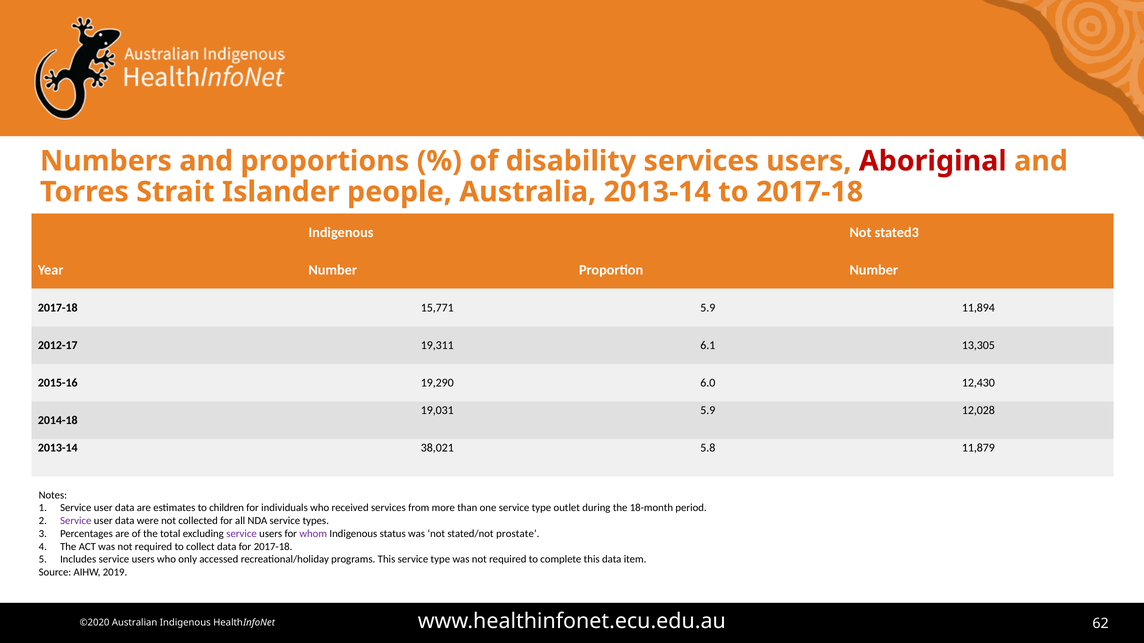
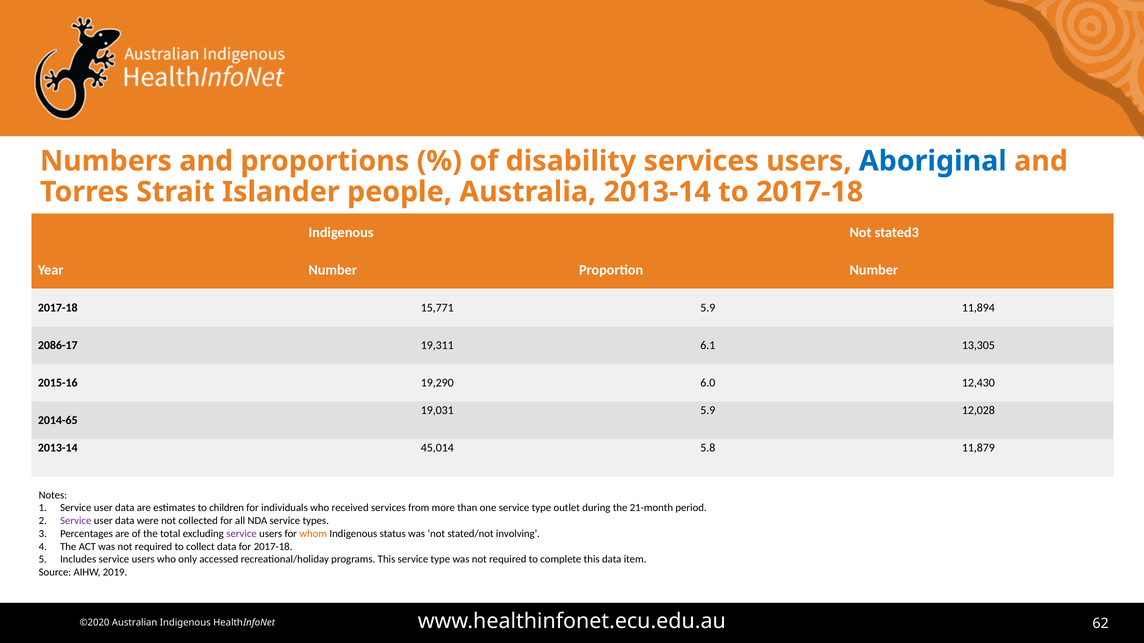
Aboriginal colour: red -> blue (933, 161)
2012-17: 2012-17 -> 2086-17 (58, 345)
2014-18: 2014-18 -> 2014-65 (58, 421)
38,021: 38,021 -> 45,014 (437, 448)
18-month: 18-month -> 21-month (651, 508)
whom colour: purple -> orange (313, 534)
prostate: prostate -> involving (518, 534)
